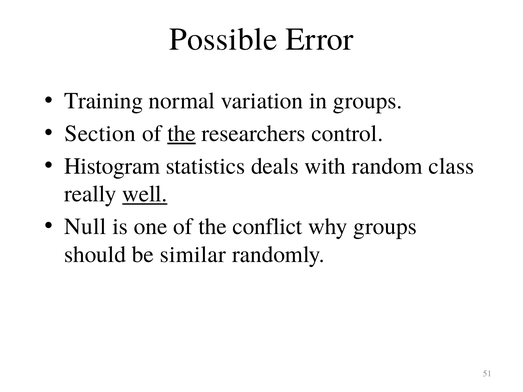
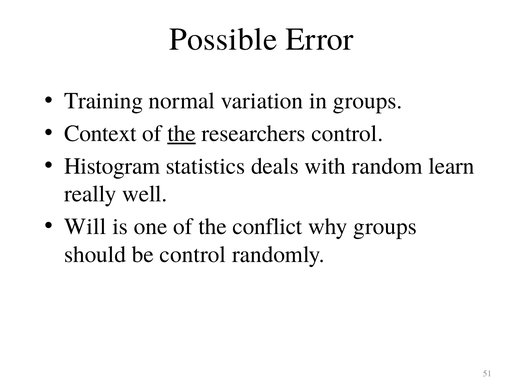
Section: Section -> Context (100, 134)
class: class -> learn (452, 166)
well underline: present -> none (145, 194)
Null: Null -> Will (85, 227)
be similar: similar -> control (193, 255)
